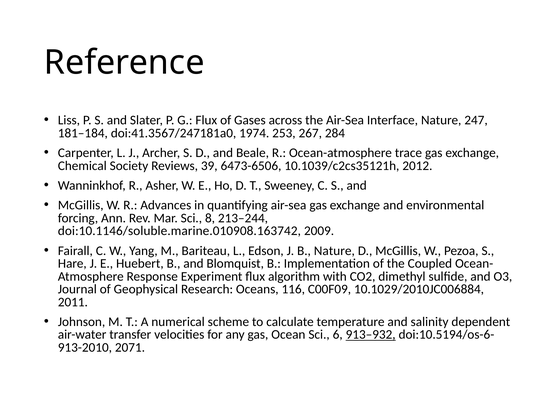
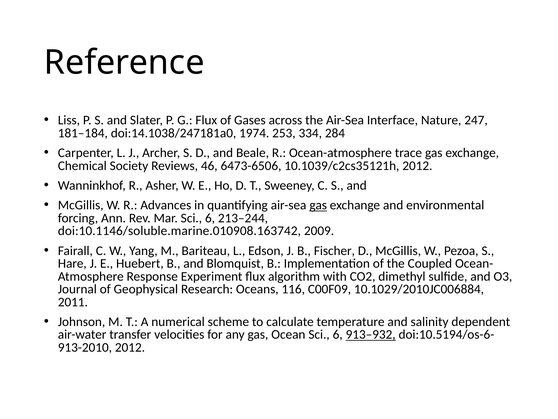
doi:41.3567/247181a0: doi:41.3567/247181a0 -> doi:14.1038/247181a0 (174, 133)
267: 267 -> 334 (310, 133)
39: 39 -> 46 (209, 165)
gas underline: none -> present (318, 205)
Mar Sci 8: 8 -> 6 (210, 218)
B Nature: Nature -> Fischer (334, 250)
2071: 2071 -> 2012 (130, 347)
